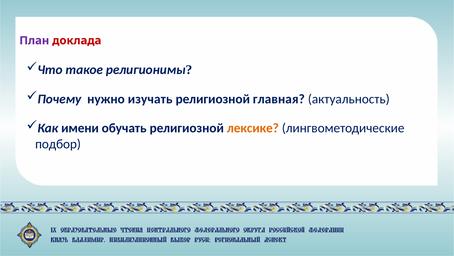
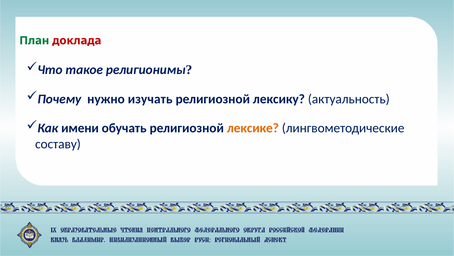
План colour: purple -> green (34, 40)
главная: главная -> лексику (279, 99)
подбор: подбор -> составу (58, 144)
